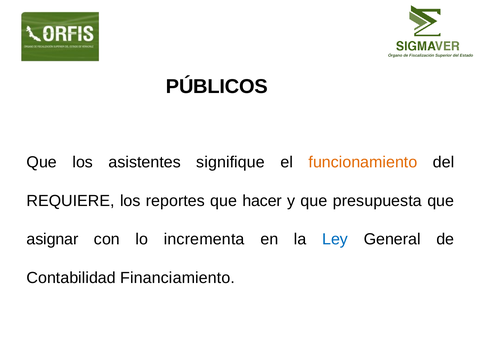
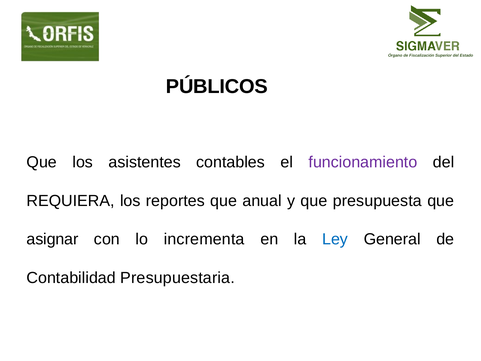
signifique: signifique -> contables (231, 162)
funcionamiento colour: orange -> purple (363, 162)
REQUIERE: REQUIERE -> REQUIERA (71, 201)
hacer: hacer -> anual (262, 201)
Financiamiento: Financiamiento -> Presupuestaria (178, 278)
